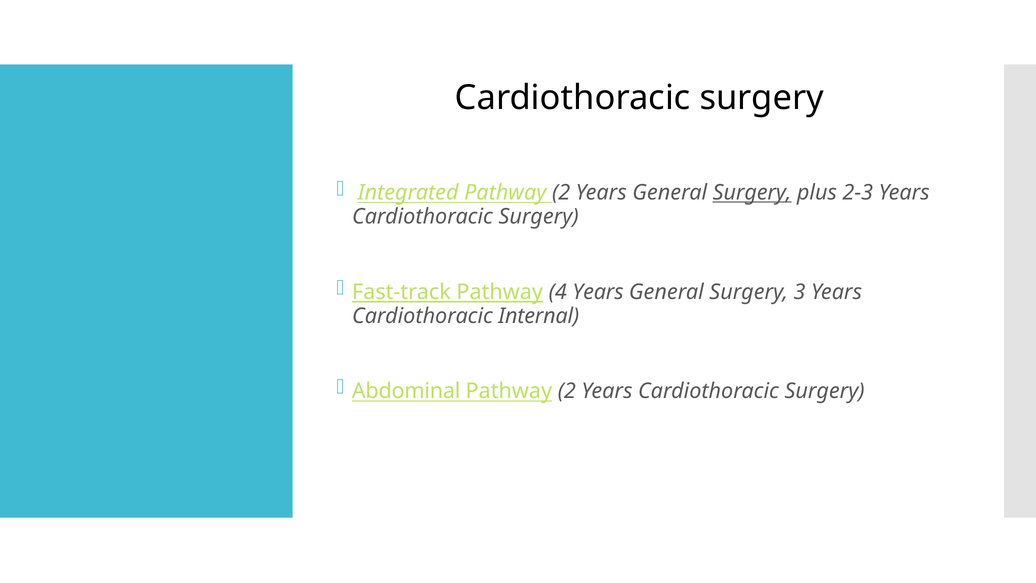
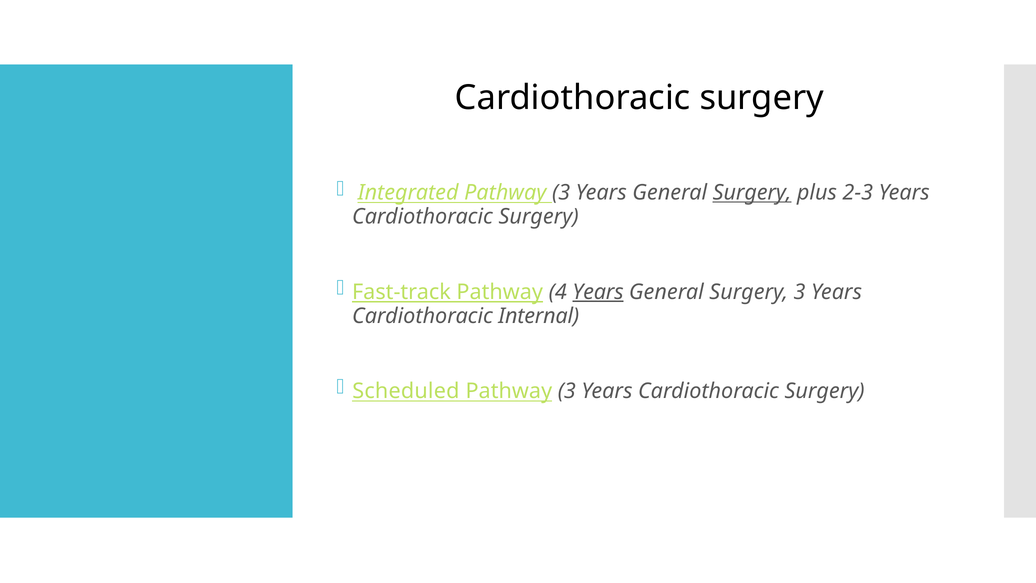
Integrated Pathway 2: 2 -> 3 (561, 193)
Years underline: none -> present (598, 292)
Abdominal: Abdominal -> Scheduled (406, 391)
2: 2 -> 3 (567, 391)
